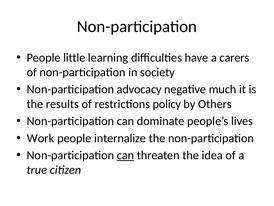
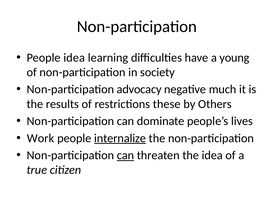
People little: little -> idea (74, 57)
carers: carers -> young (234, 57)
policy: policy -> these (167, 104)
internalize underline: none -> present (120, 138)
